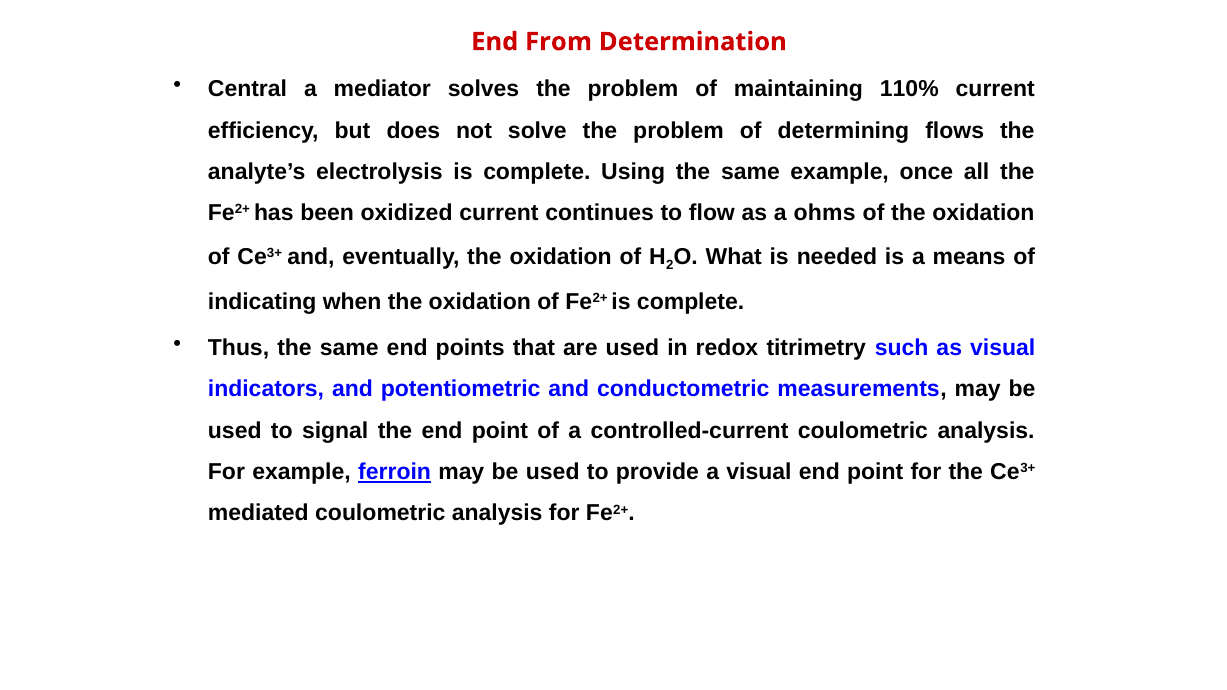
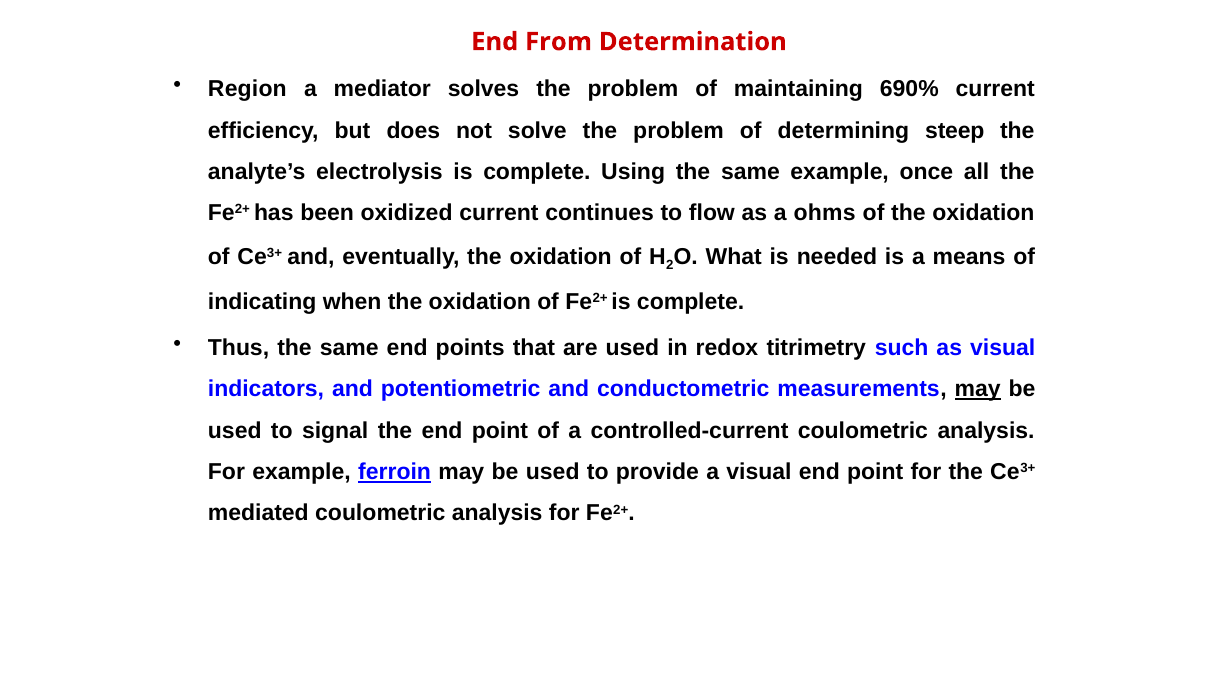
Central: Central -> Region (247, 89)
110%: 110% -> 690% (909, 89)
flows: flows -> steep (955, 131)
may underline: none -> present (978, 389)
